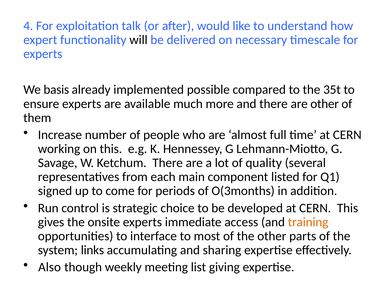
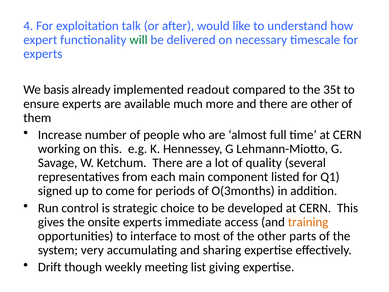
will colour: black -> green (139, 40)
possible: possible -> readout (208, 90)
links: links -> very (92, 250)
Also: Also -> Drift (50, 267)
